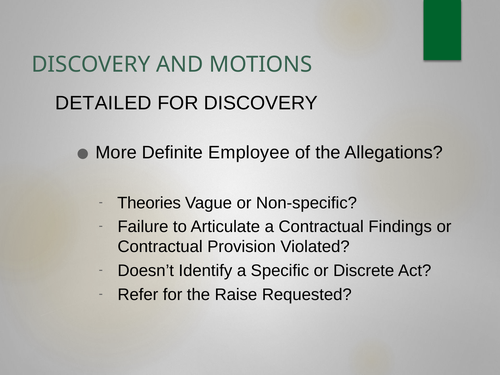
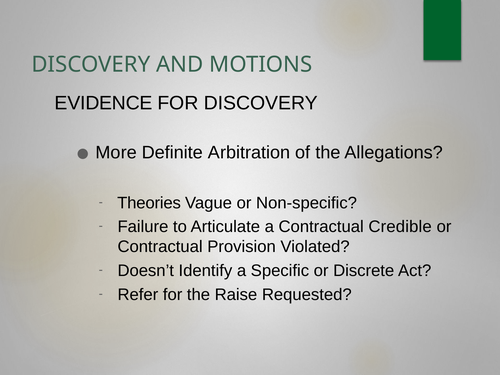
DETAILED: DETAILED -> EVIDENCE (104, 103)
Employee: Employee -> Arbitration (249, 153)
Findings: Findings -> Credible (400, 227)
